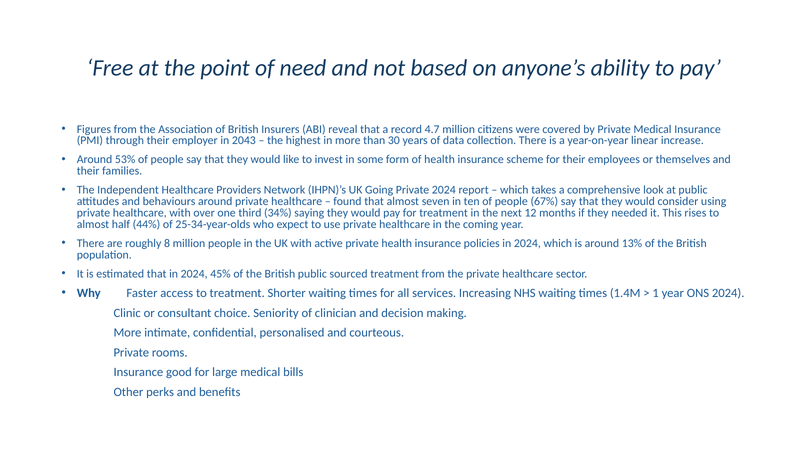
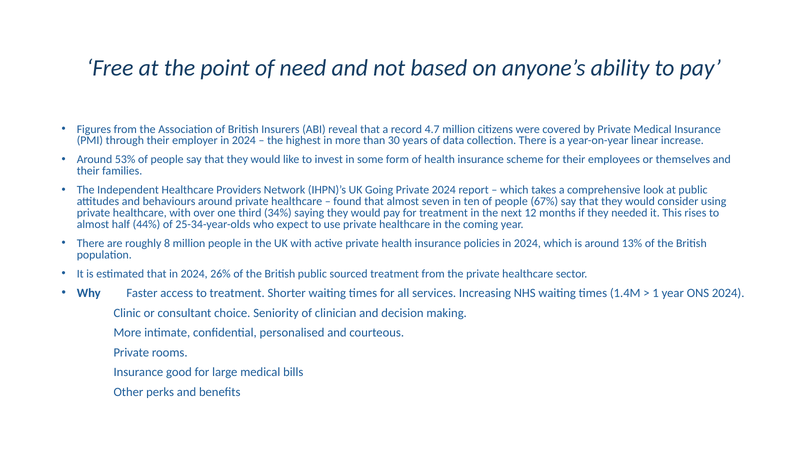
employer in 2043: 2043 -> 2024 (244, 141)
45%: 45% -> 26% (220, 274)
